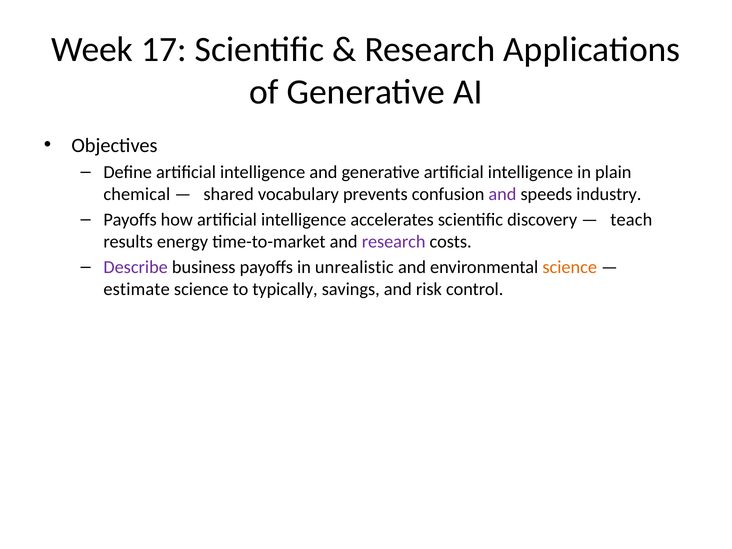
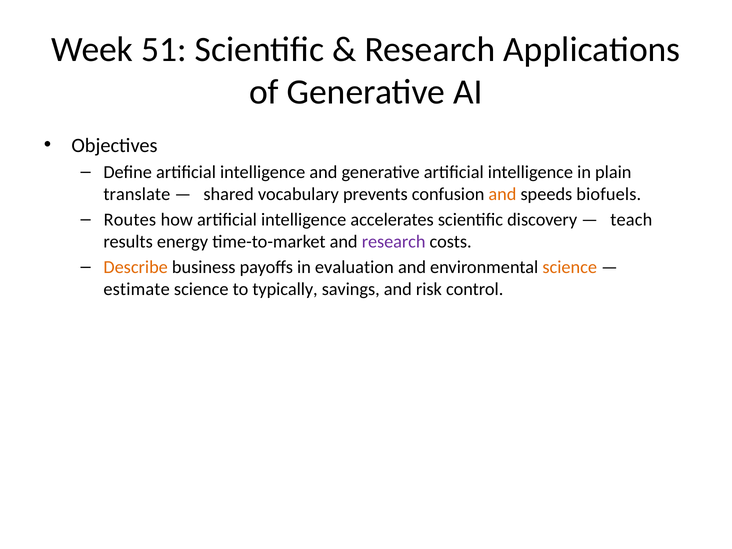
17: 17 -> 51 (164, 49)
chemical: chemical -> translate (137, 194)
and colour: purple -> orange (502, 194)
industry: industry -> biofuels (609, 194)
Payoffs: Payoffs -> Routes (130, 220)
Describe colour: purple -> orange (136, 267)
unrealistic: unrealistic -> evaluation (354, 267)
